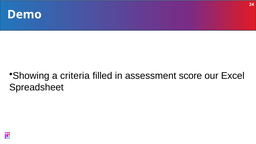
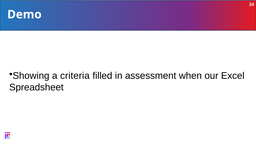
score: score -> when (190, 76)
